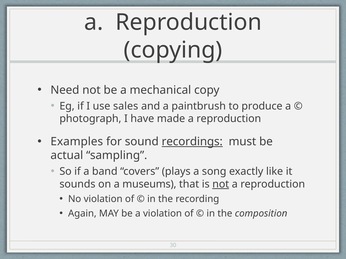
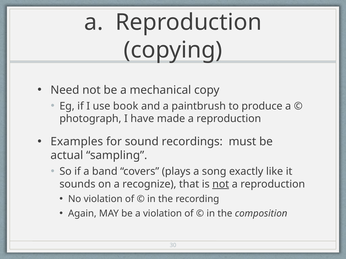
sales: sales -> book (126, 106)
recordings underline: present -> none (192, 142)
museums: museums -> recognize (149, 184)
